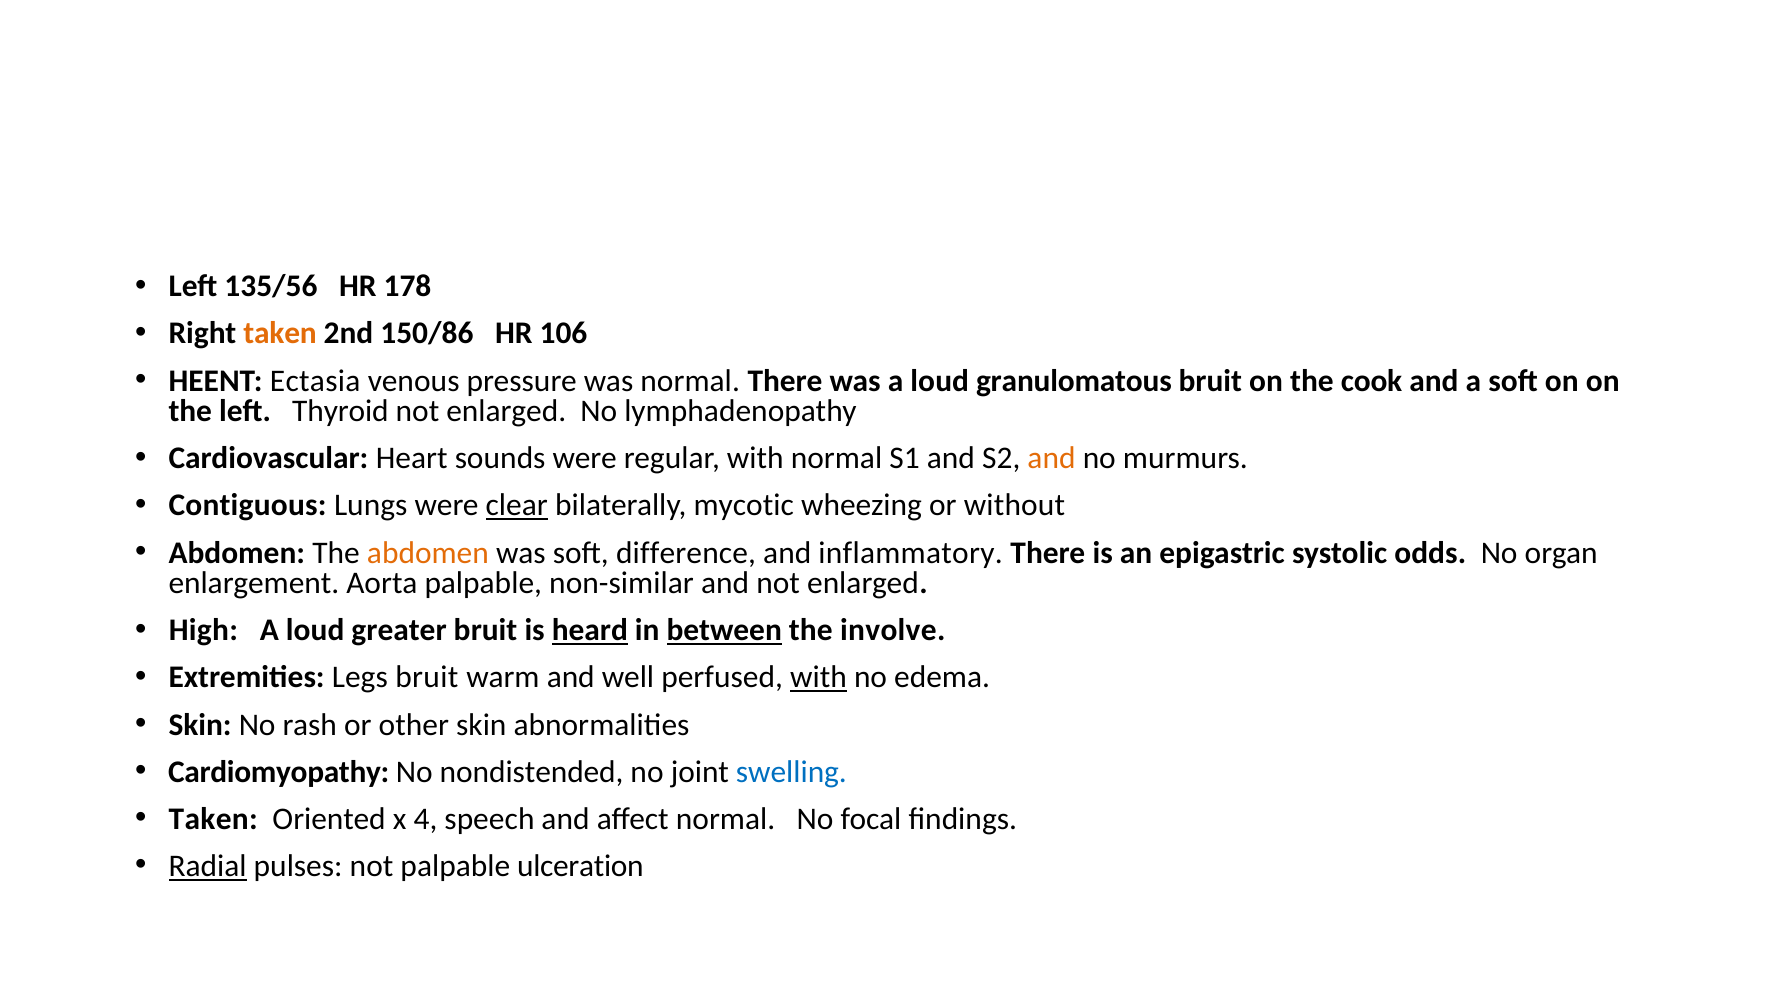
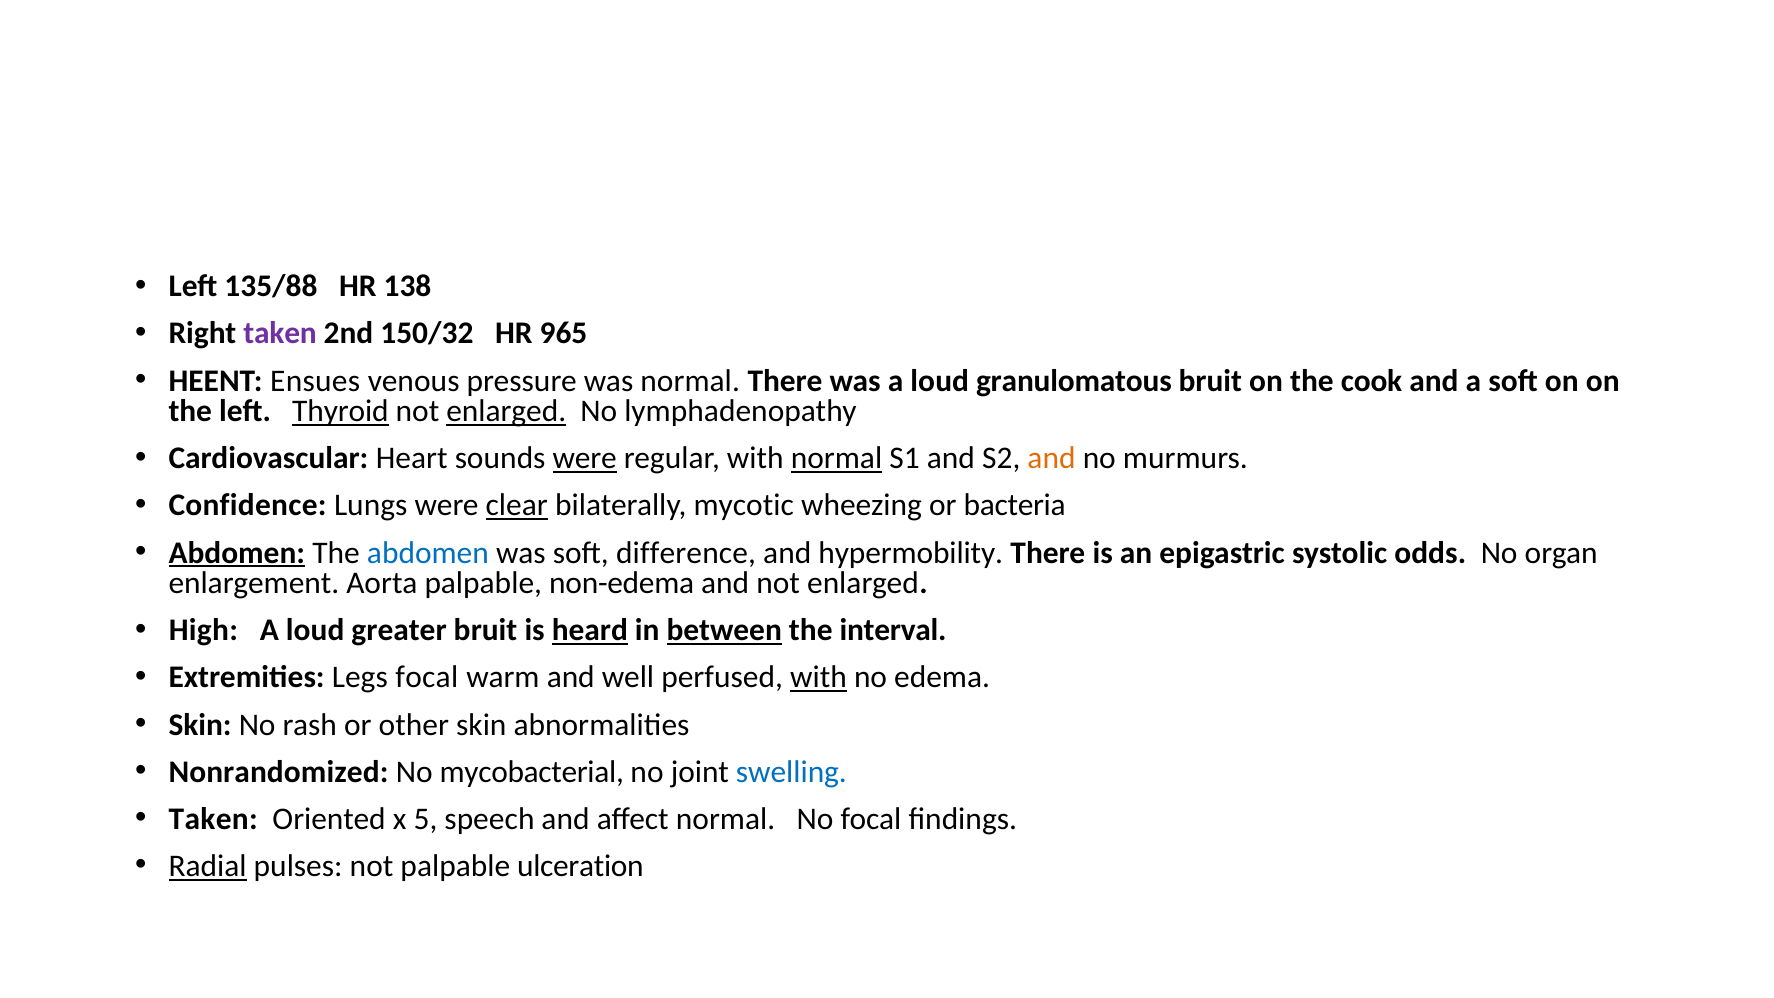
135/56: 135/56 -> 135/88 (271, 286)
178: 178 -> 138 (408, 286)
taken colour: orange -> purple (280, 334)
150/86: 150/86 -> 150/32 (427, 334)
106: 106 -> 965 (564, 334)
Ectasia: Ectasia -> Ensues (315, 381)
Thyroid underline: none -> present (340, 411)
enlarged underline: none -> present (506, 411)
were underline: none -> present (585, 458)
normal underline: none -> present (837, 458)
Contiguous: Contiguous -> Confidence (248, 505)
without: without -> bacteria (1015, 505)
Abdomen underline: none -> present (237, 553)
abdomen colour: orange -> blue (428, 553)
inflammatory: inflammatory -> hypermobility (911, 553)
non-similar: non-similar -> non-edema (622, 583)
involve: involve -> interval (893, 630)
Legs bruit: bruit -> focal (427, 677)
Cardiomyopathy: Cardiomyopathy -> Nonrandomized (278, 772)
nondistended: nondistended -> mycobacterial (532, 772)
4: 4 -> 5 (426, 819)
